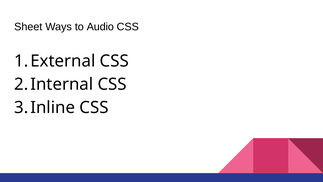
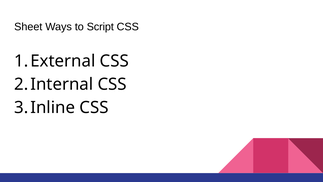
Audio: Audio -> Script (100, 27)
